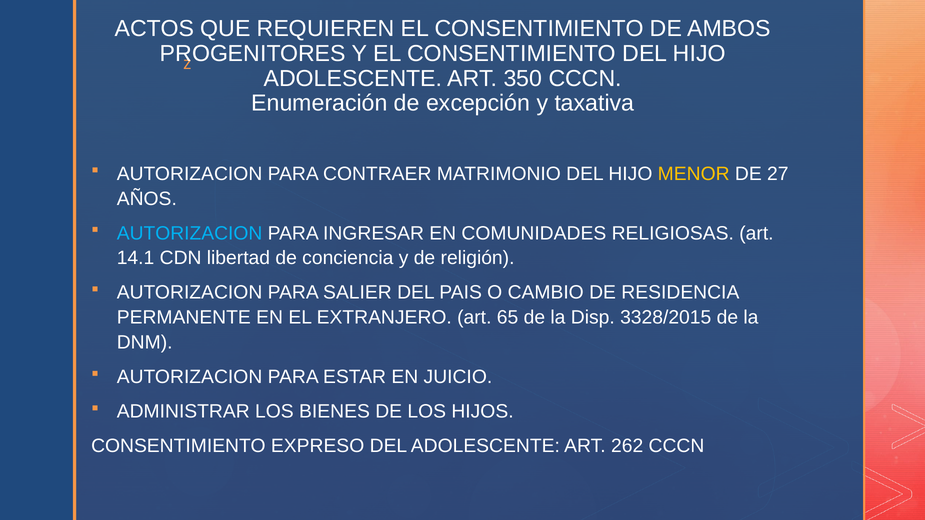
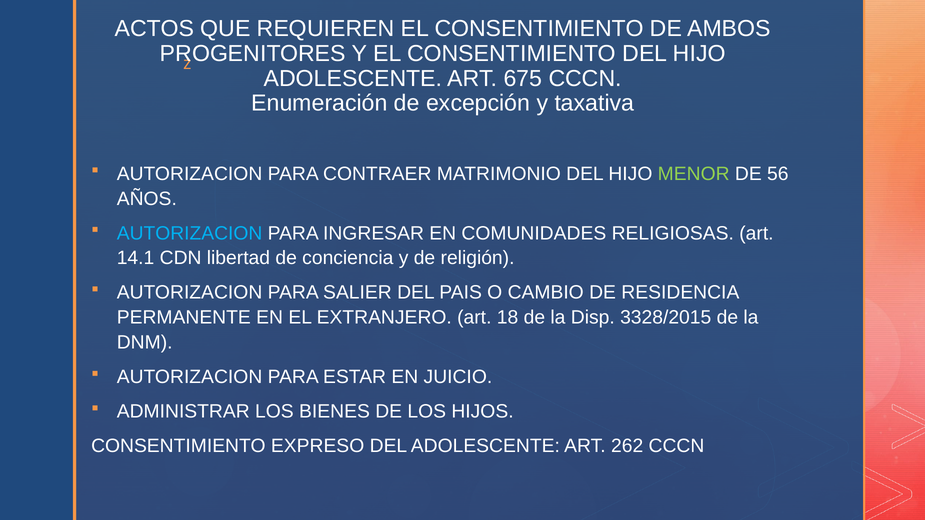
350: 350 -> 675 (523, 78)
MENOR colour: yellow -> light green (694, 174)
27: 27 -> 56 (778, 174)
65: 65 -> 18 (507, 318)
